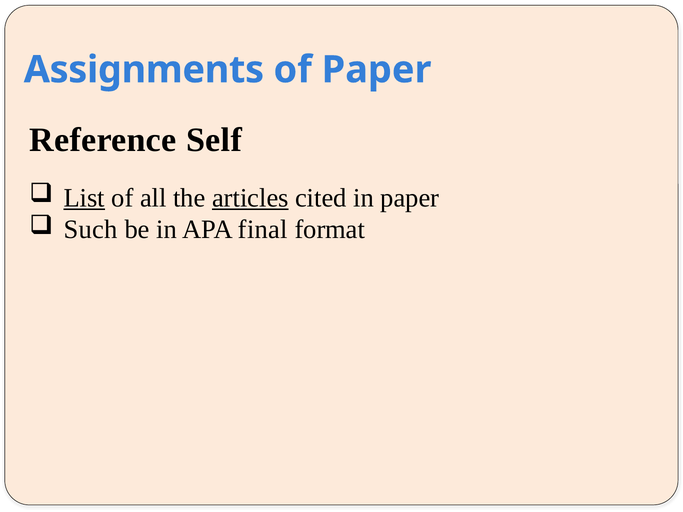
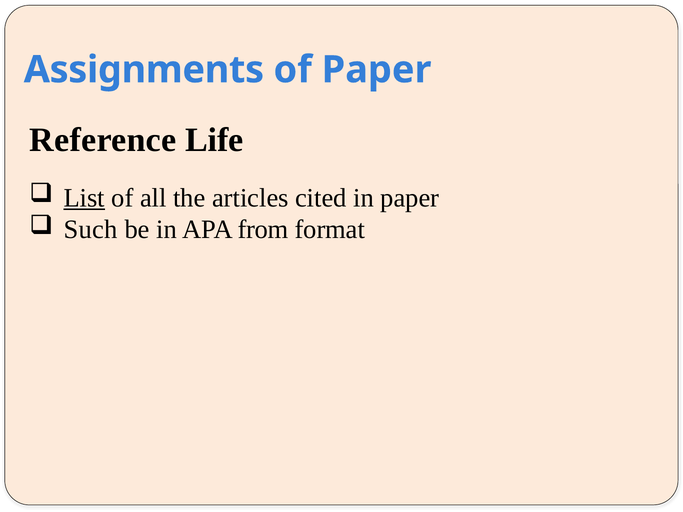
Self: Self -> Life (214, 140)
articles underline: present -> none (250, 198)
final: final -> from (263, 230)
